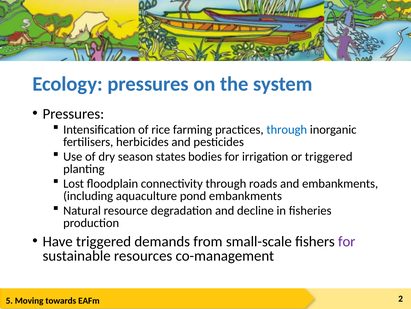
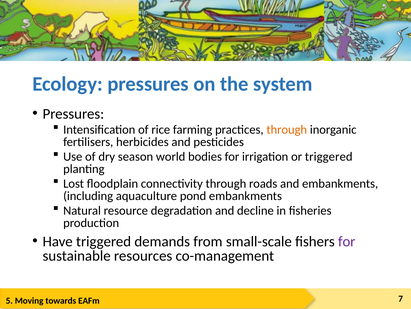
through colour: blue -> orange (287, 129)
states: states -> world (171, 156)
2: 2 -> 7 (401, 298)
